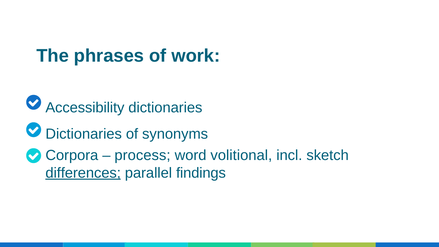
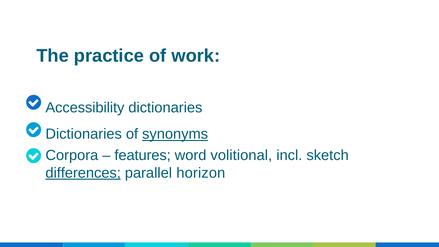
phrases: phrases -> practice (109, 56)
synonyms underline: none -> present (175, 134)
process: process -> features (143, 155)
findings: findings -> horizon (201, 173)
